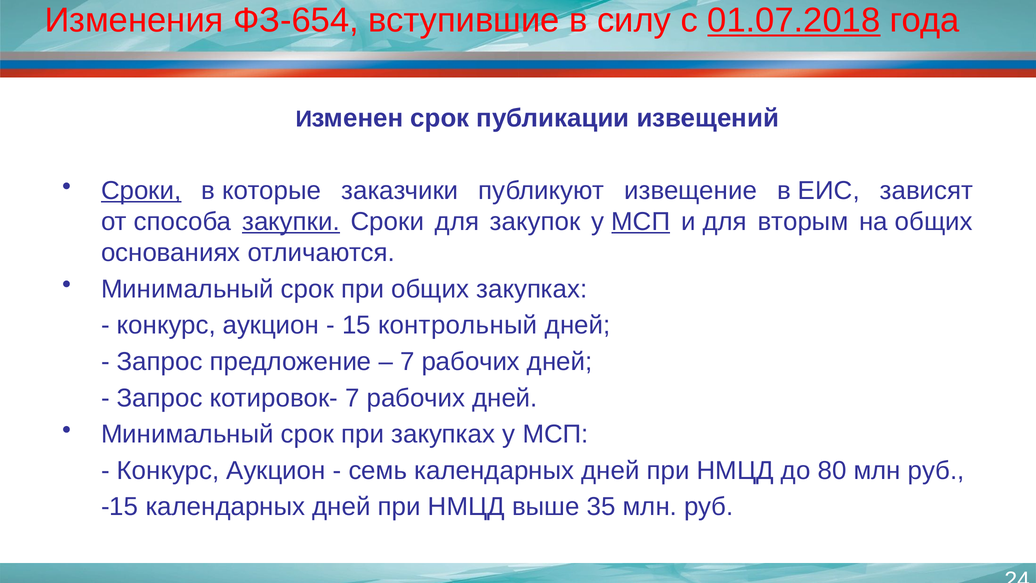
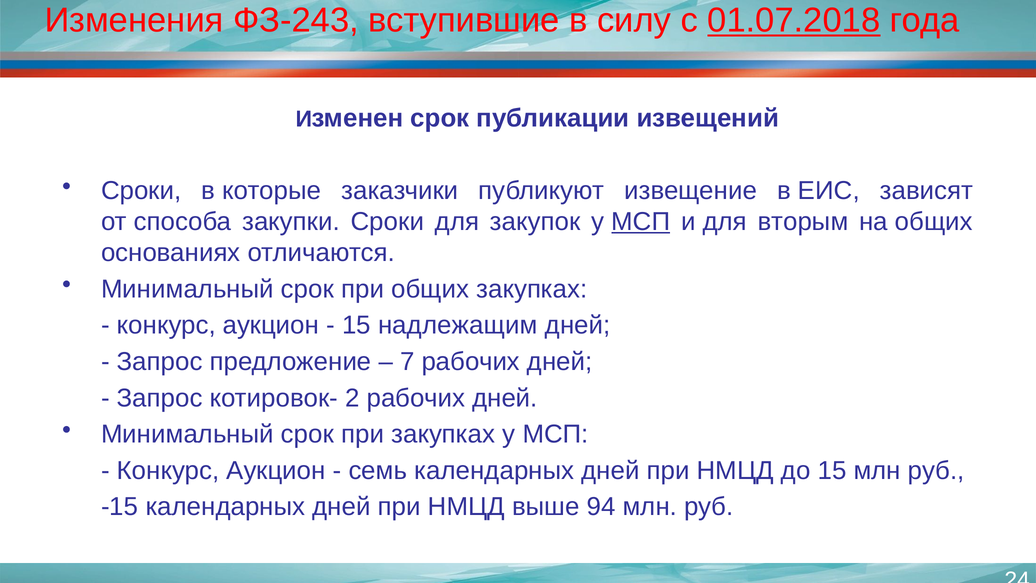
ФЗ-654: ФЗ-654 -> ФЗ-243 (296, 20)
Сроки underline: present -> none (141, 191)
закупки underline: present -> none (291, 222)
контрольный: контрольный -> надлежащим (458, 325)
котировок- 7: 7 -> 2 (352, 398)
до 80: 80 -> 15 (832, 470)
35: 35 -> 94 (601, 507)
